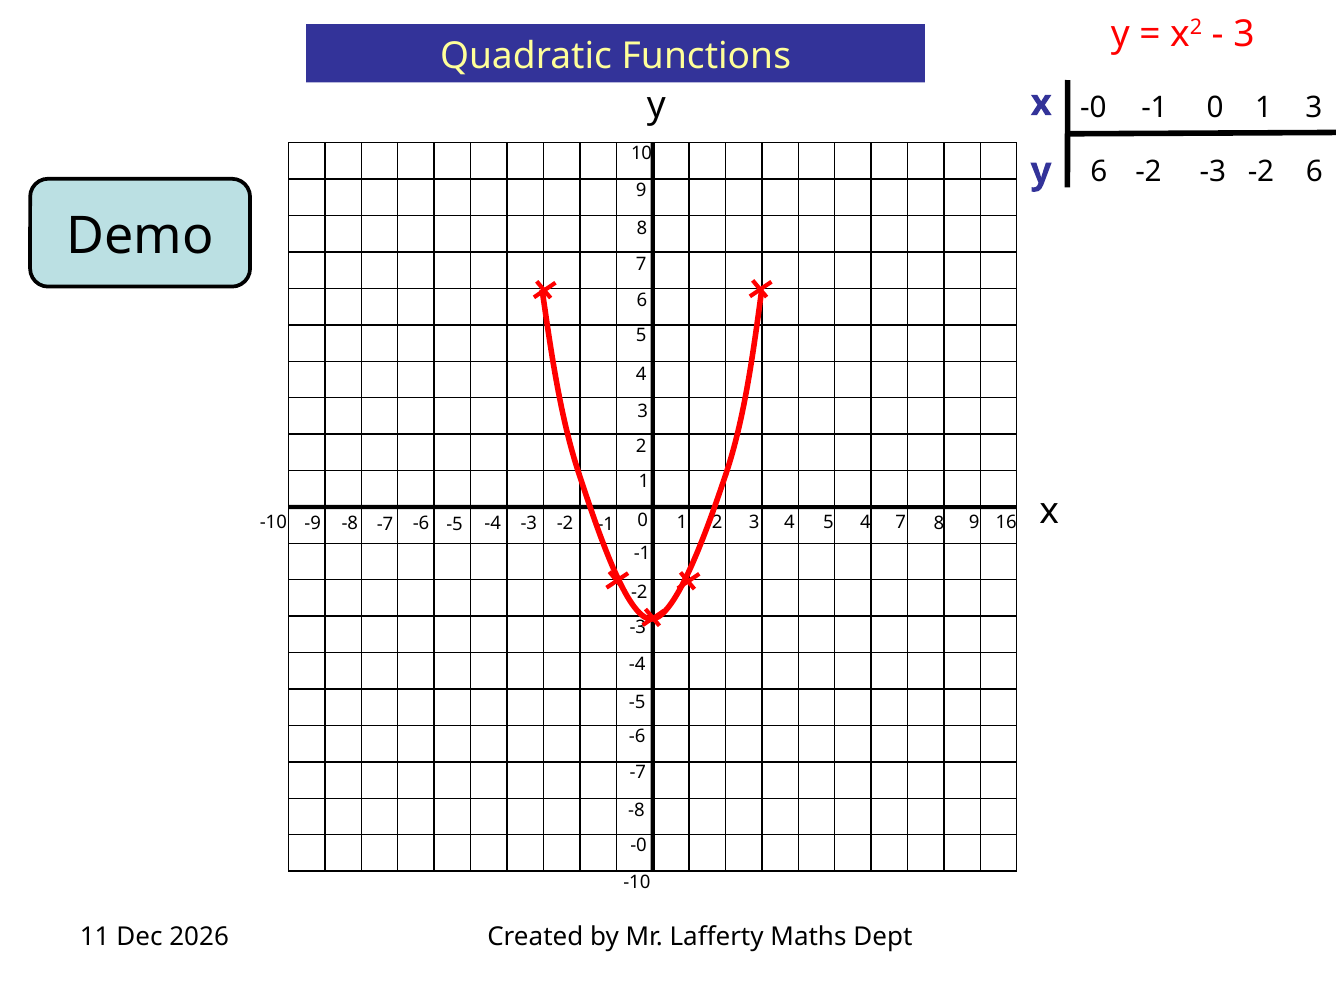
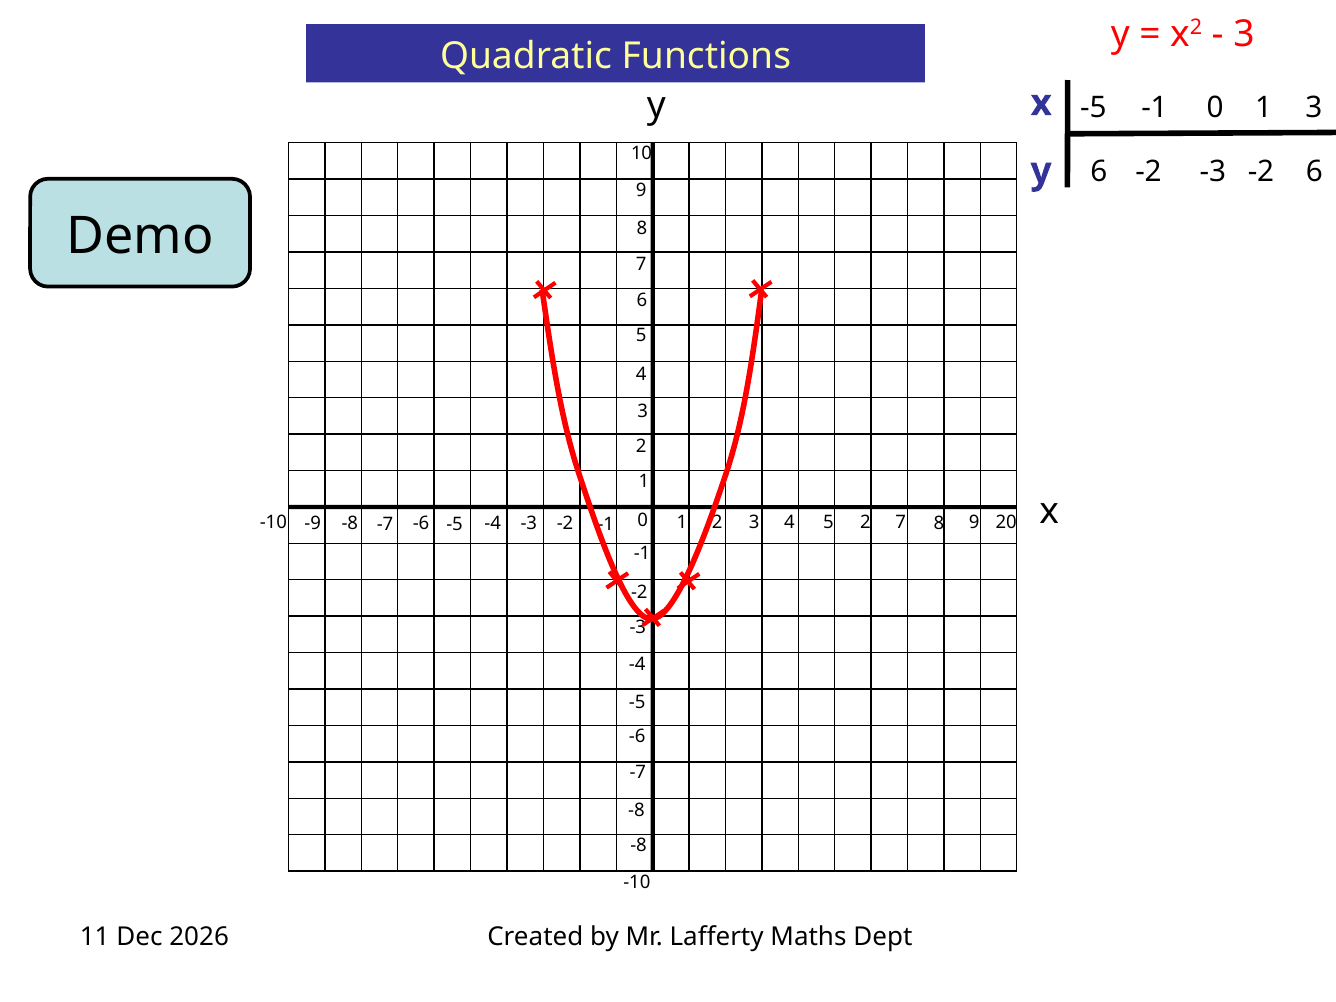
-0: -0 -> -5 (1093, 107)
5 4: 4 -> 2 (865, 522)
16: 16 -> 20 (1006, 522)
-0: -0 -> -8 (639, 846)
